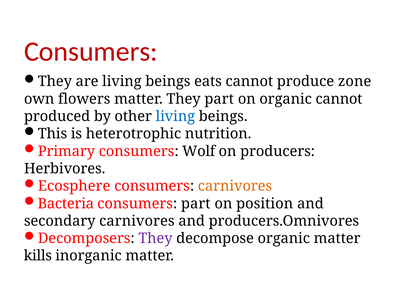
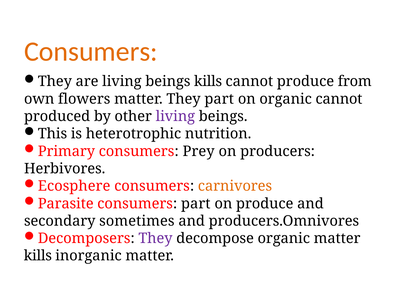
Consumers colour: red -> orange (91, 52)
beings eats: eats -> kills (208, 81)
zone: zone -> from (355, 81)
living colour: blue -> purple (175, 116)
Wolf: Wolf -> Prey (199, 151)
Bacteria: Bacteria -> Parasite (66, 203)
on position: position -> produce (265, 203)
secondary carnivores: carnivores -> sometimes (137, 221)
